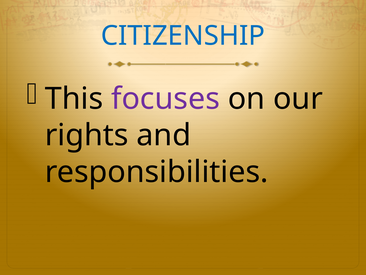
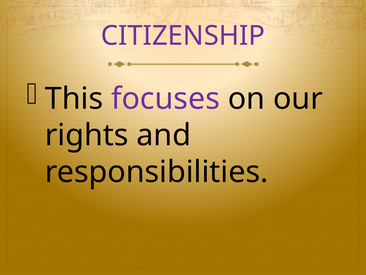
CITIZENSHIP colour: blue -> purple (183, 36)
